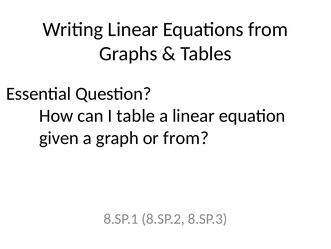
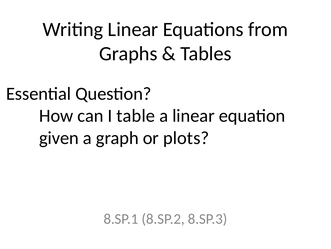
or from: from -> plots (186, 138)
